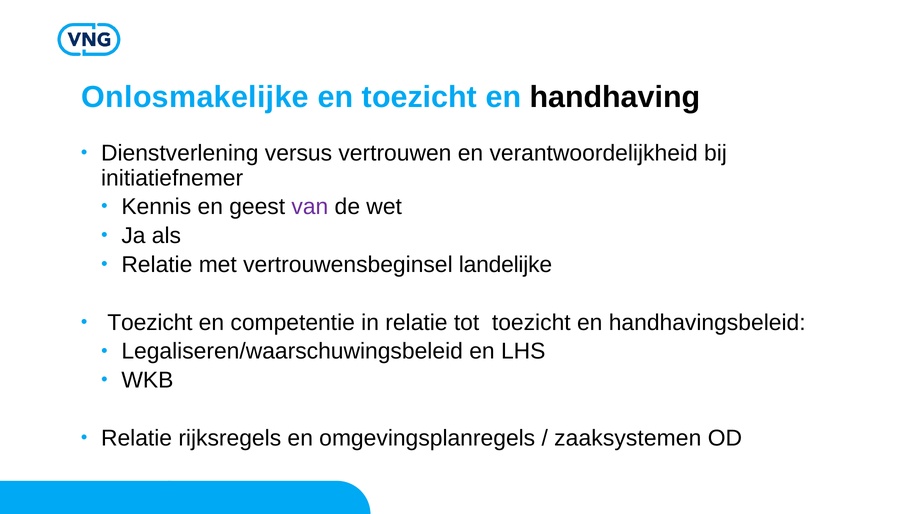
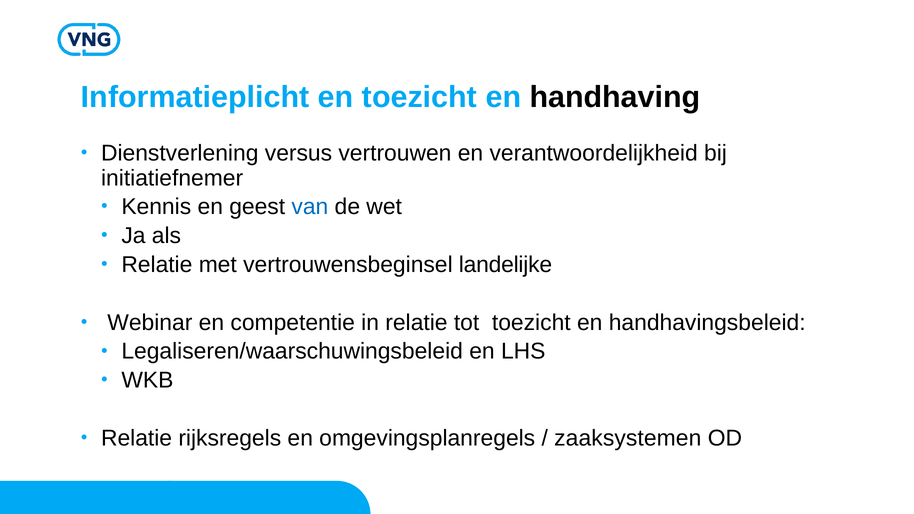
Onlosmakelijke: Onlosmakelijke -> Informatieplicht (195, 97)
van colour: purple -> blue (310, 207)
Toezicht: Toezicht -> Webinar (150, 323)
